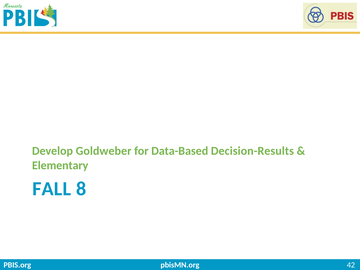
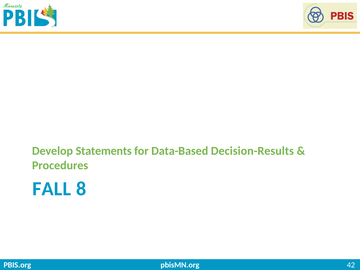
Goldweber: Goldweber -> Statements (104, 151)
Elementary: Elementary -> Procedures (60, 165)
